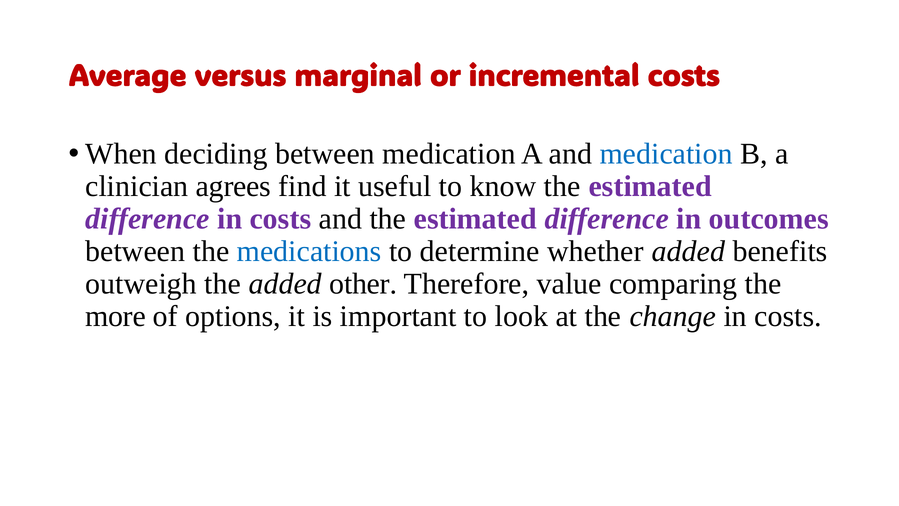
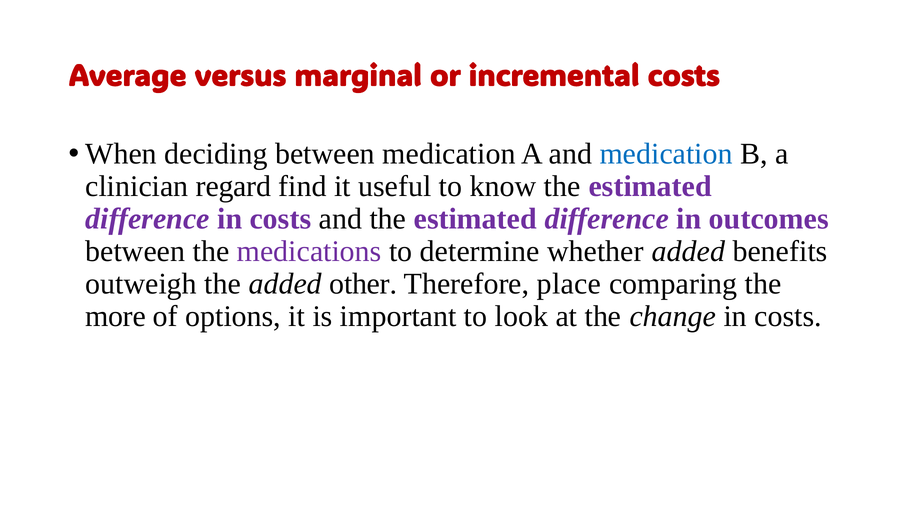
agrees: agrees -> regard (234, 186)
medications colour: blue -> purple (309, 251)
value: value -> place (569, 284)
